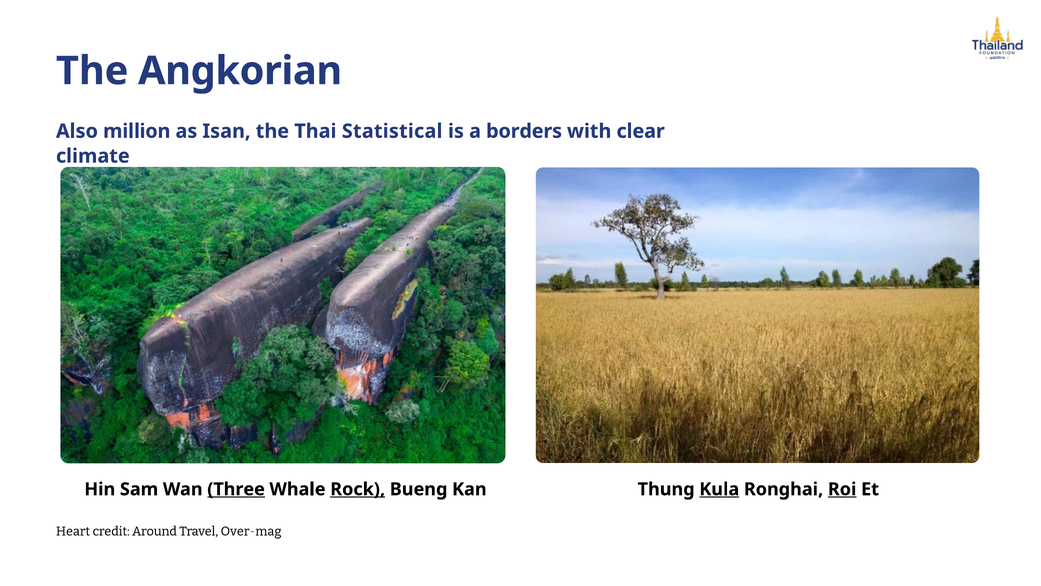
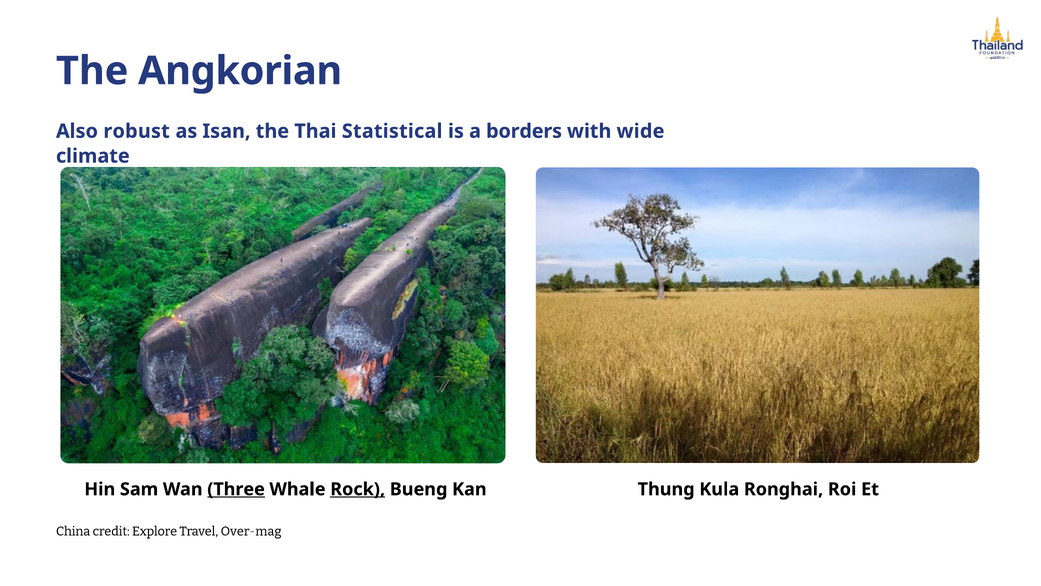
million: million -> robust (137, 131)
clear: clear -> wide (640, 131)
Kula underline: present -> none (719, 489)
Roi underline: present -> none (842, 489)
Heart: Heart -> China (73, 531)
Around: Around -> Explore (155, 531)
